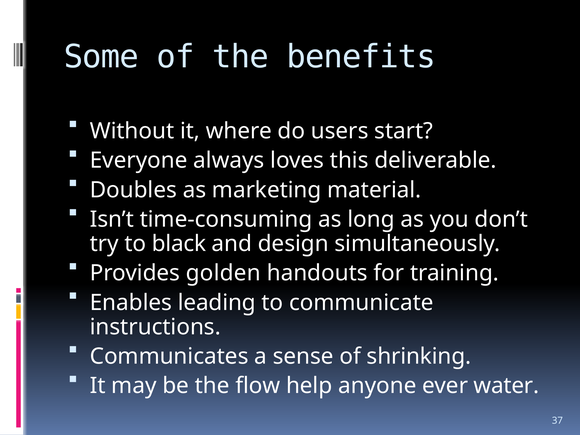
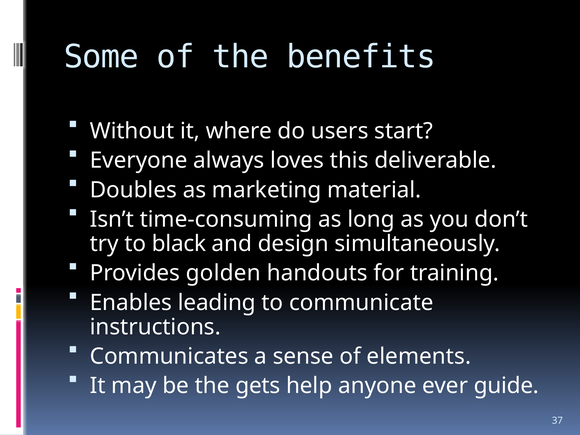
shrinking: shrinking -> elements (419, 356)
flow: flow -> gets (258, 386)
water: water -> guide (506, 386)
